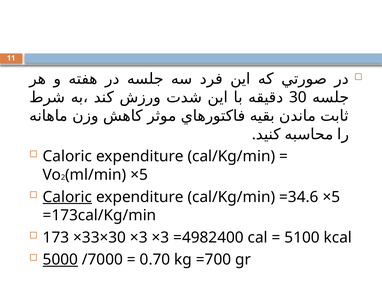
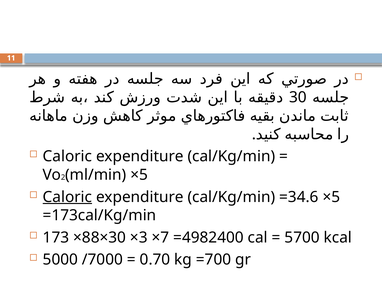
×33×30: ×33×30 -> ×88×30 (100, 238)
×3 ×3: ×3 -> ×7 (160, 238)
5100: 5100 -> 5700 (302, 238)
5000 underline: present -> none (60, 260)
